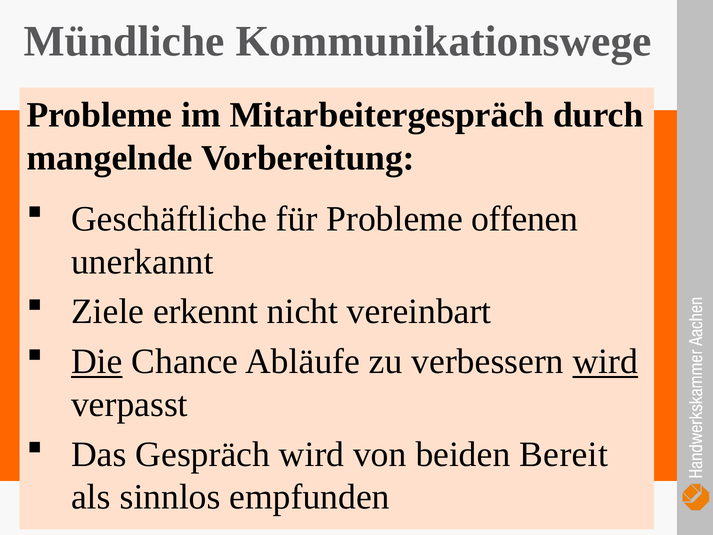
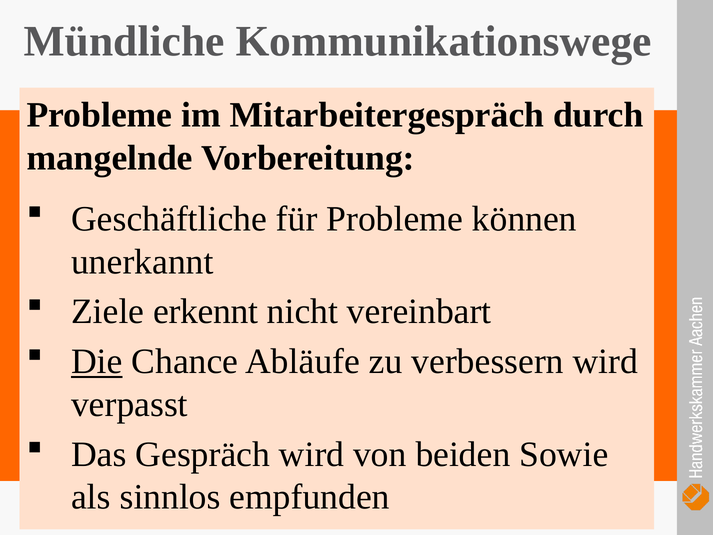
offenen: offenen -> können (524, 219)
wird underline: present -> none (605, 361)
Bereit: Bereit -> Sowie (564, 454)
